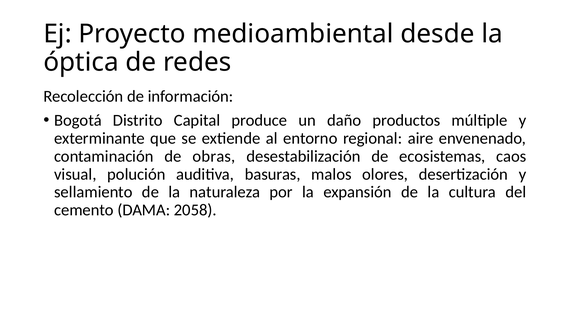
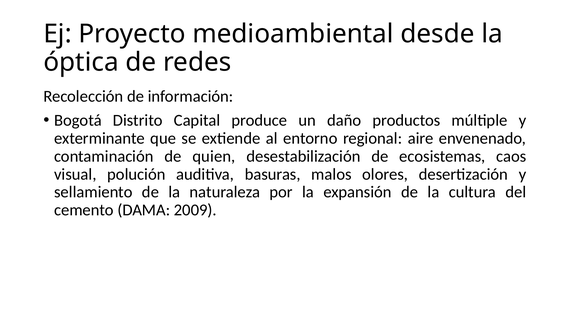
obras: obras -> quien (214, 156)
2058: 2058 -> 2009 (195, 210)
